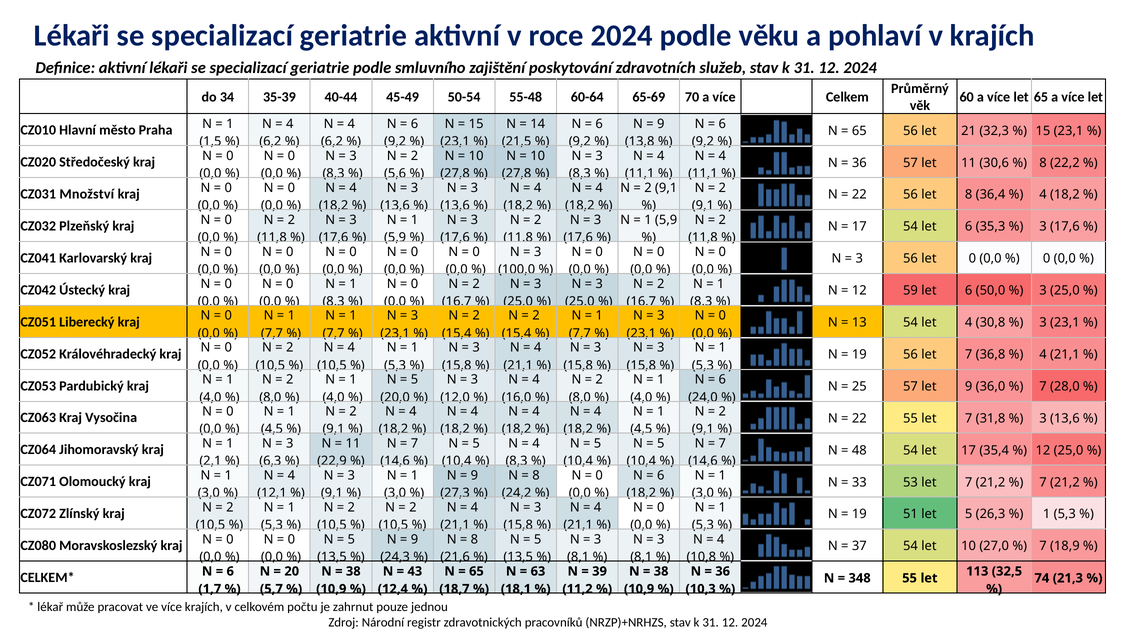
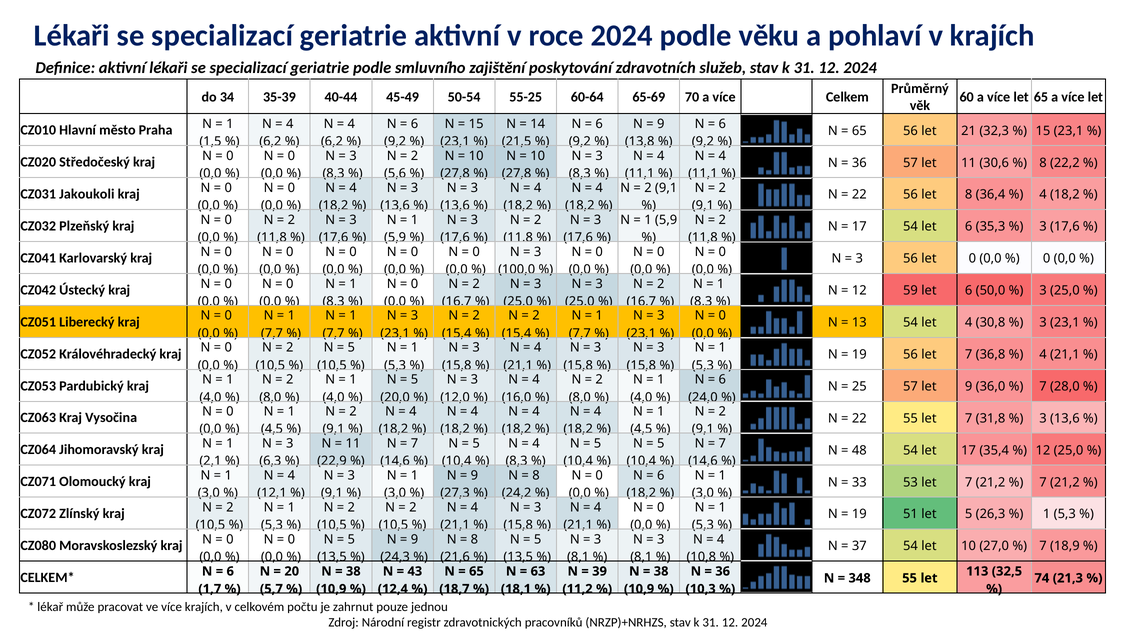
55-48: 55-48 -> 55-25 (526, 97)
Množství: Množství -> Jakoukoli (87, 194)
4: 4 -> 5 (351, 347)
